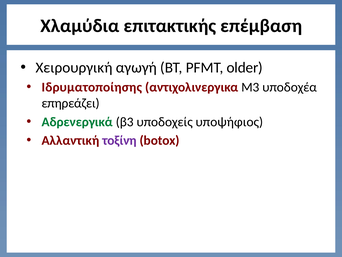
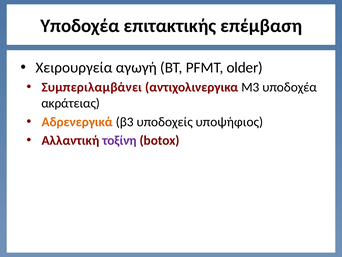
Χλαμύδια: Χλαμύδια -> Υποδοχέα (80, 26)
Χειρουργική: Χειρουργική -> Χειρουργεία (74, 67)
Ιδρυματοποίησης: Ιδρυματοποίησης -> Συμπεριλαμβάνει (92, 87)
επηρεάζει: επηρεάζει -> ακράτειας (71, 103)
Αδρενεργικά colour: green -> orange (77, 122)
